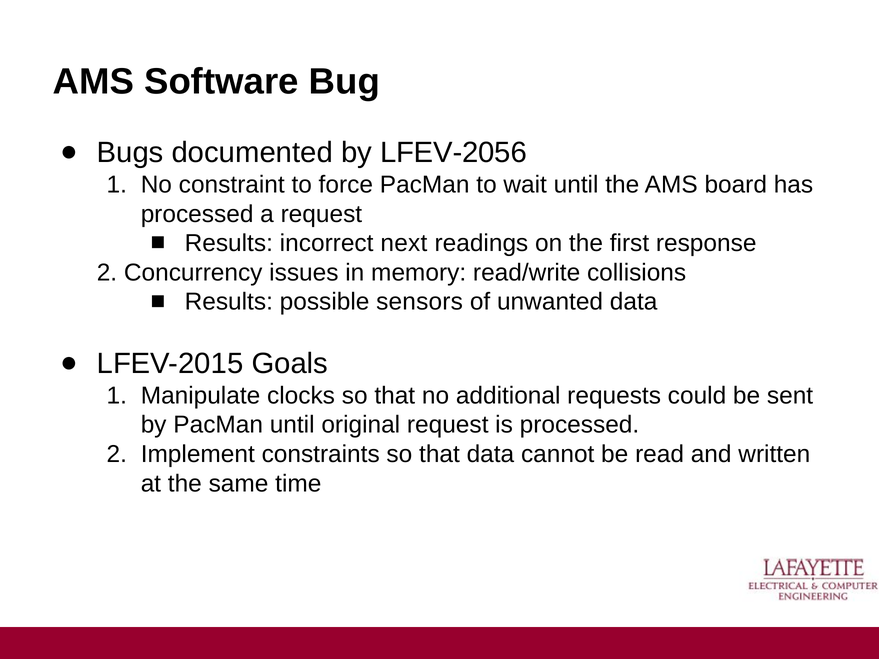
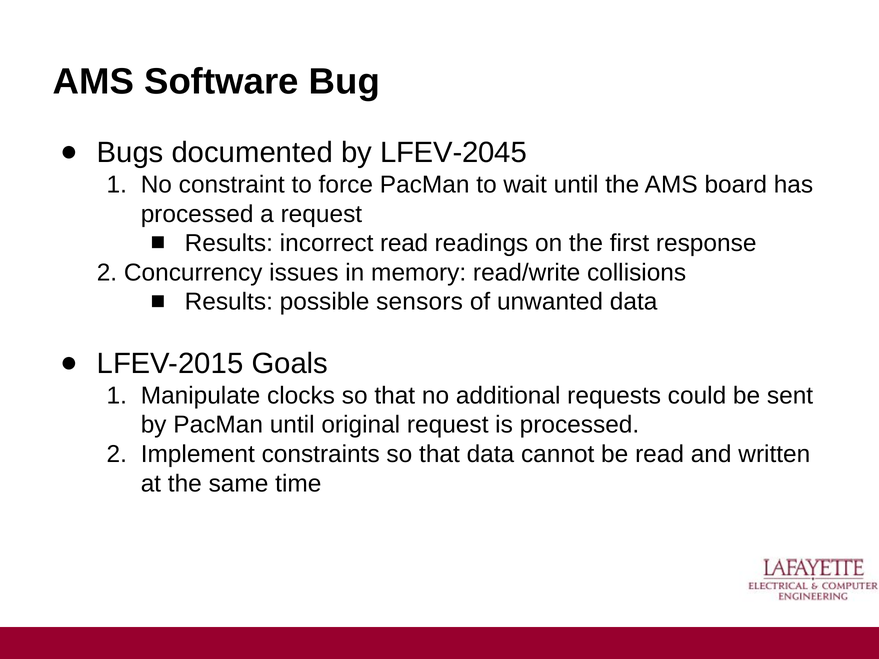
LFEV-2056: LFEV-2056 -> LFEV-2045 (454, 153)
incorrect next: next -> read (404, 243)
